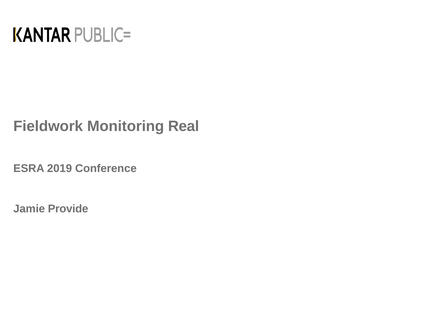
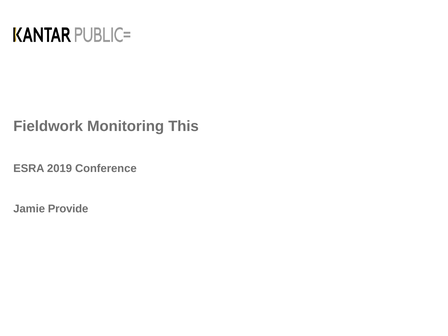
Real: Real -> This (184, 126)
